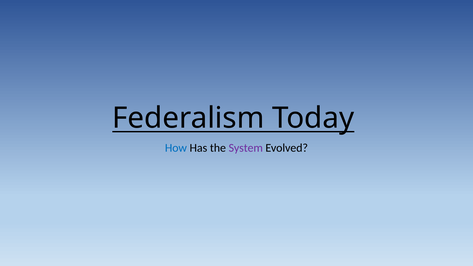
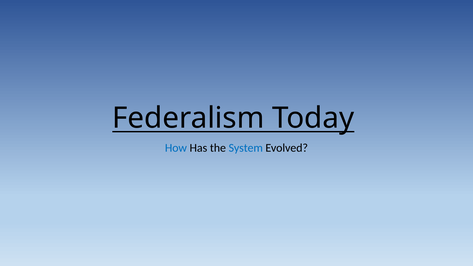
System colour: purple -> blue (246, 148)
